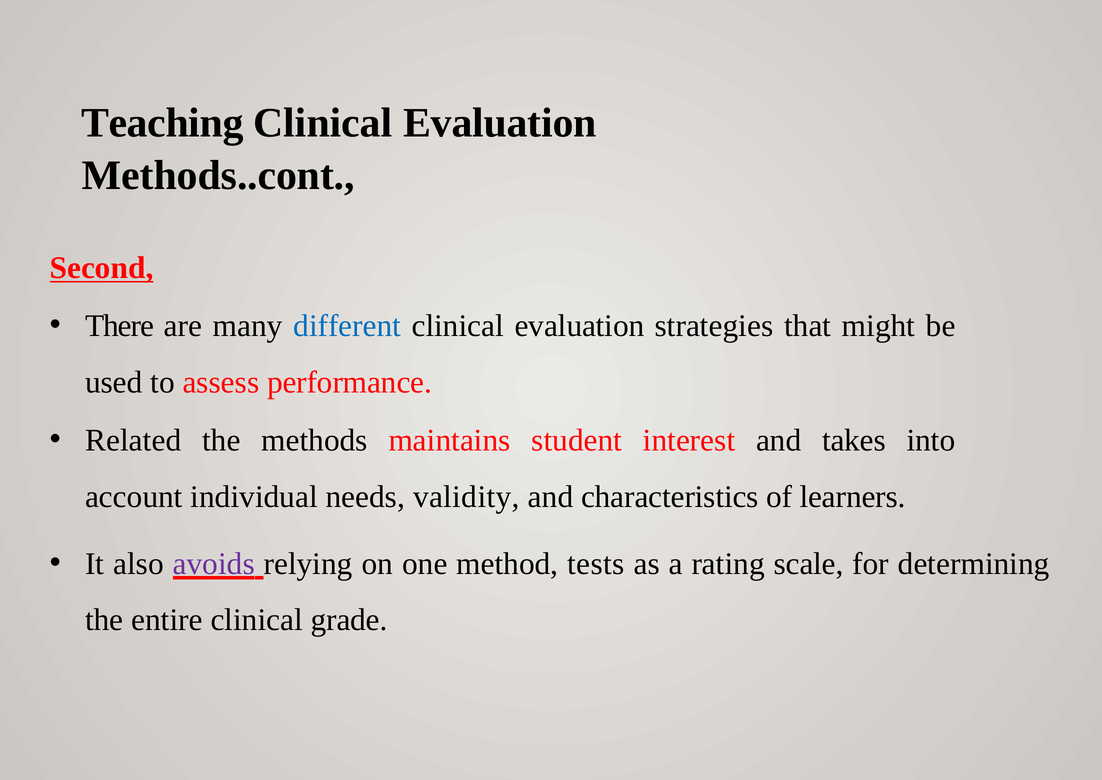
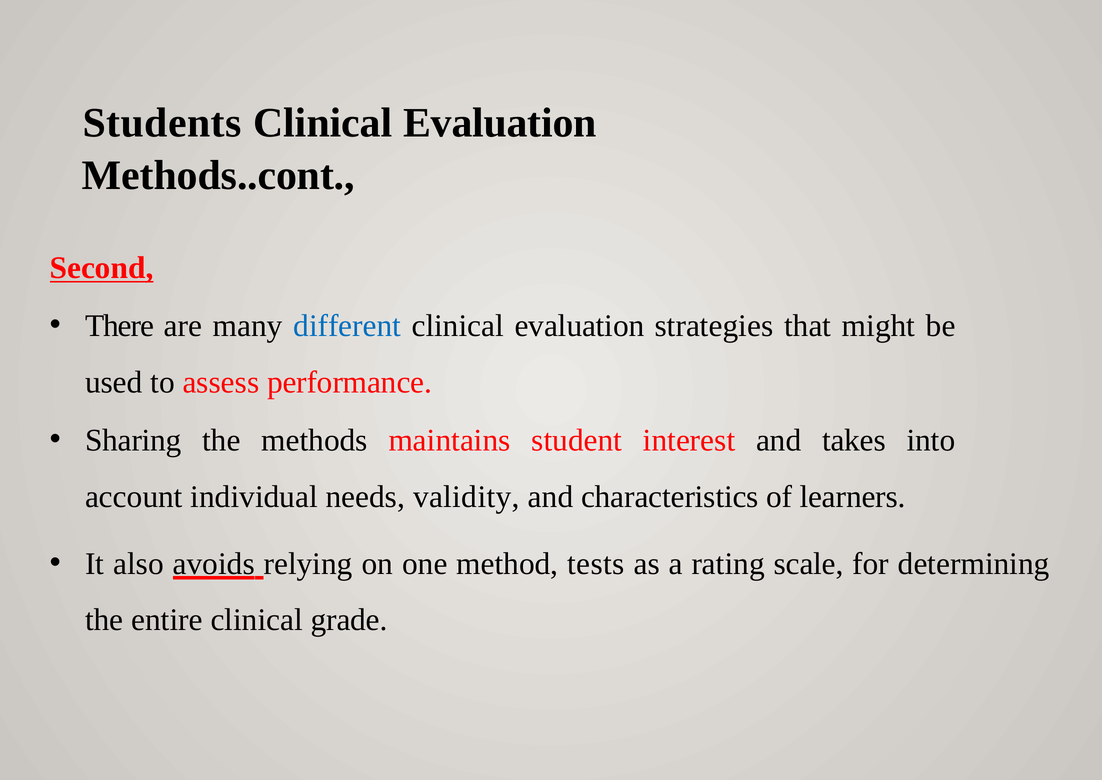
Teaching: Teaching -> Students (162, 123)
Related: Related -> Sharing (133, 440)
avoids colour: purple -> black (214, 563)
